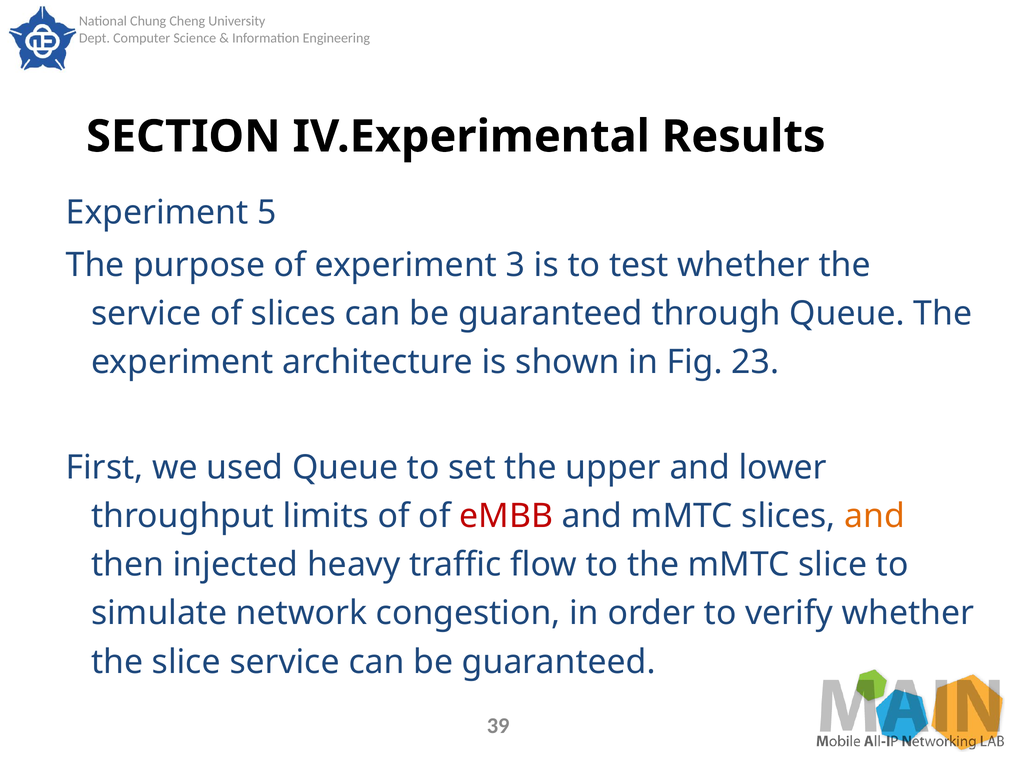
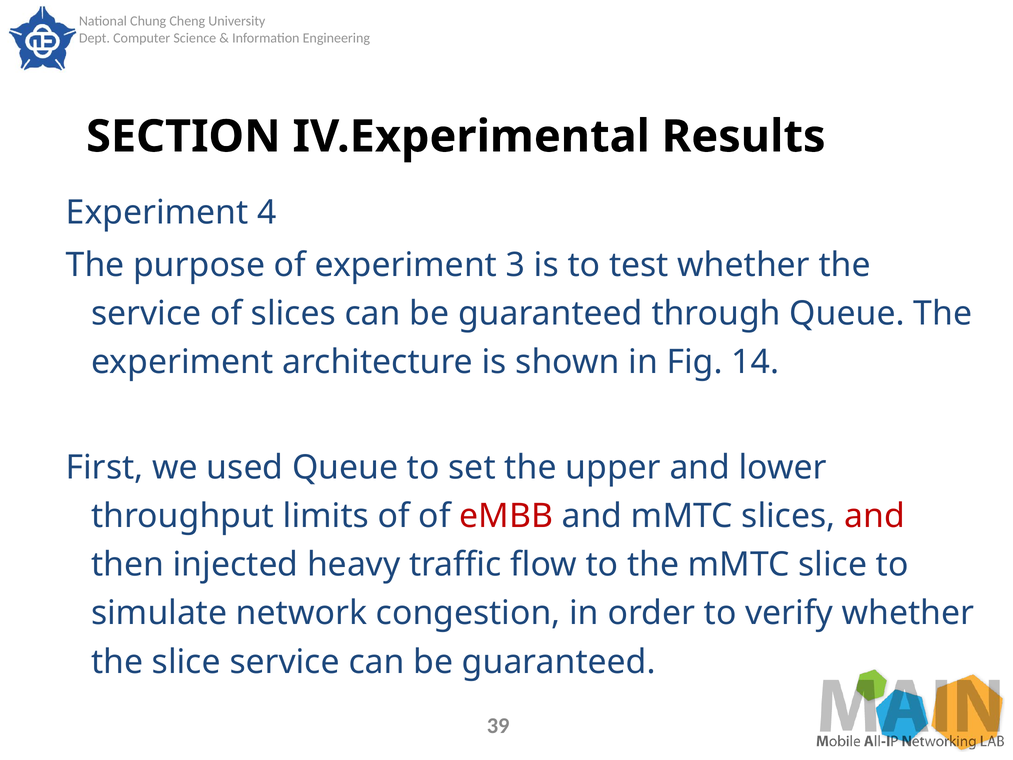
5: 5 -> 4 (267, 212)
23: 23 -> 14 (755, 362)
and colour: orange -> red (875, 516)
